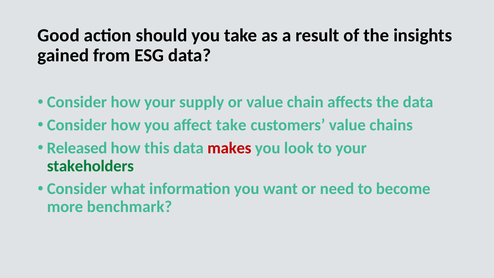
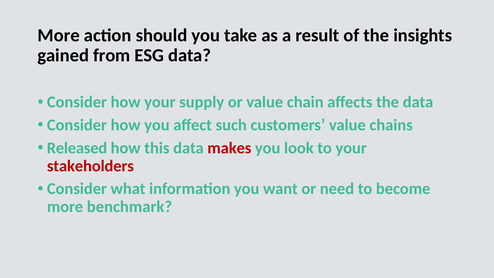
Good: Good -> More (59, 35)
affect take: take -> such (231, 125)
stakeholders colour: green -> red (90, 166)
